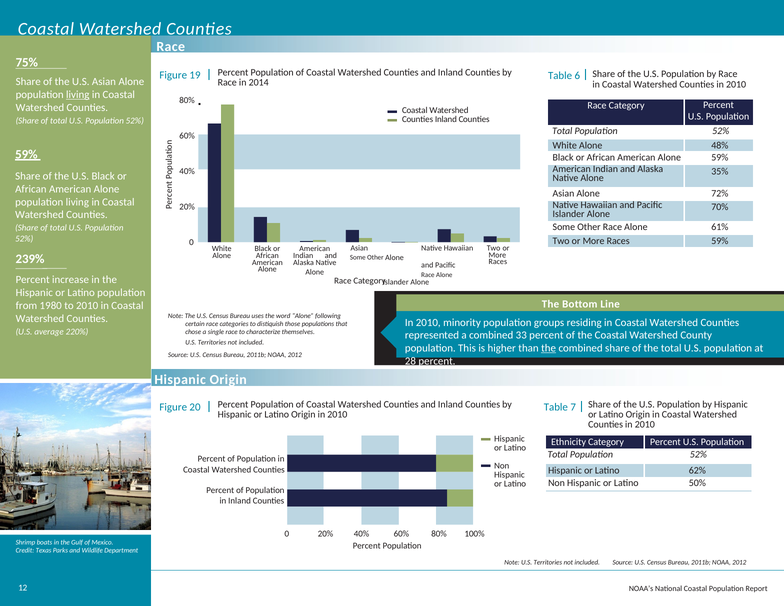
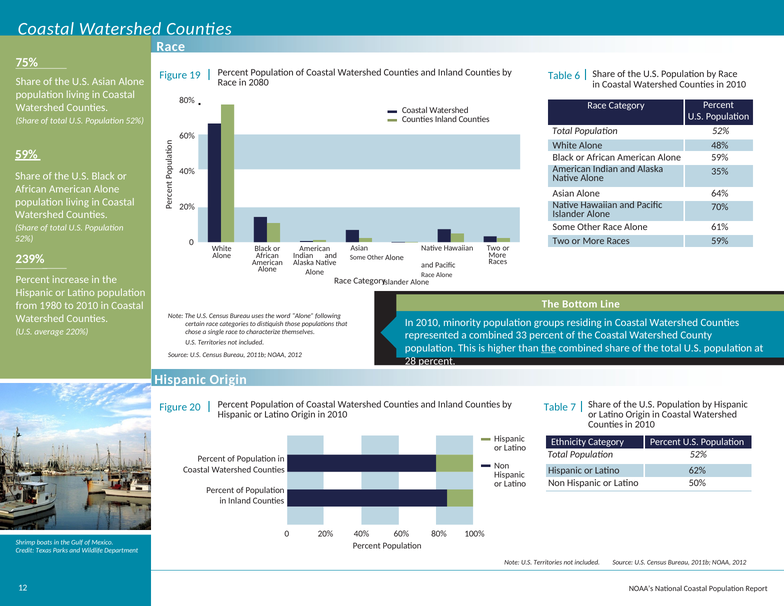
2014: 2014 -> 2080 (259, 82)
living underline: present -> none (78, 95)
72%: 72% -> 64% (720, 193)
